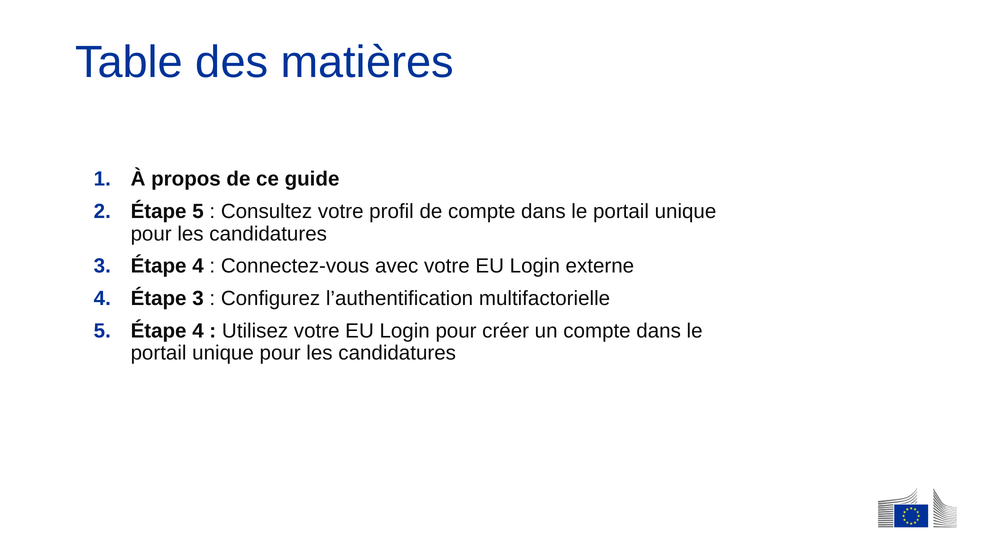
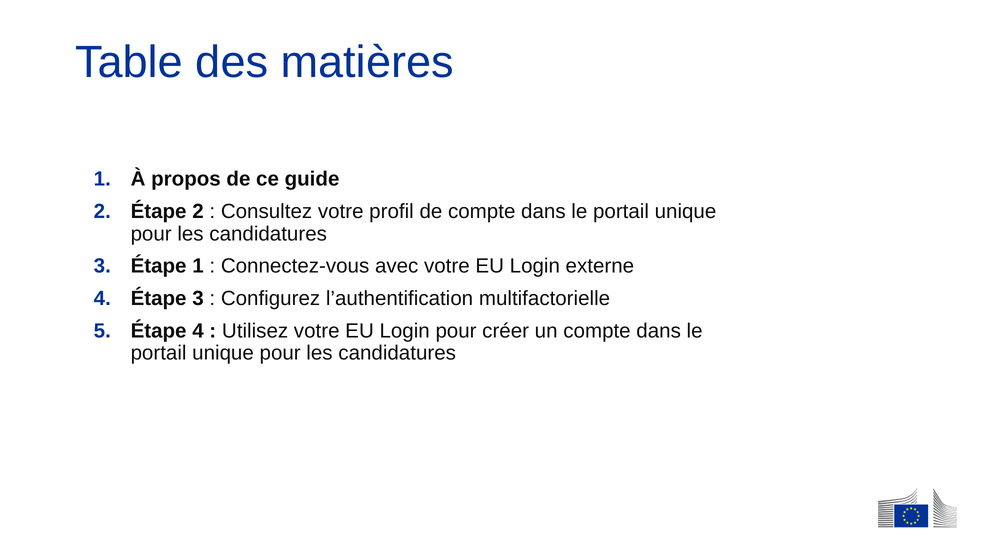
Étape 5: 5 -> 2 (198, 212)
3 Étape 4: 4 -> 1 (198, 266)
